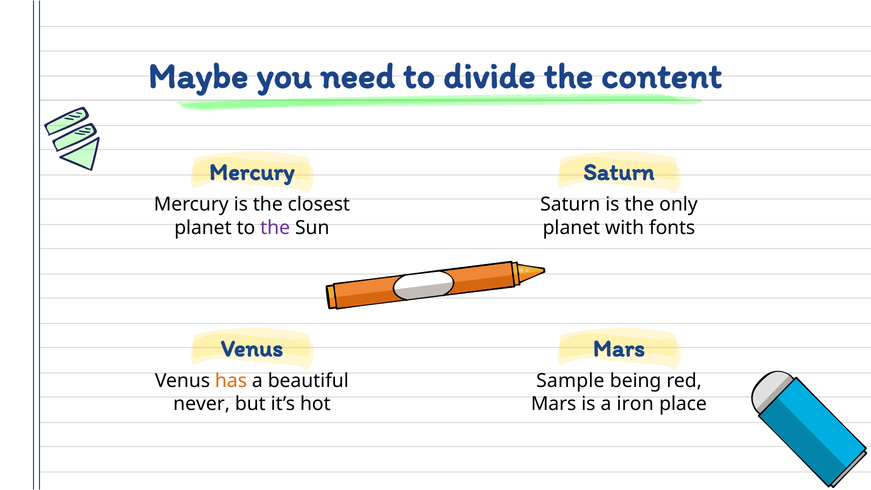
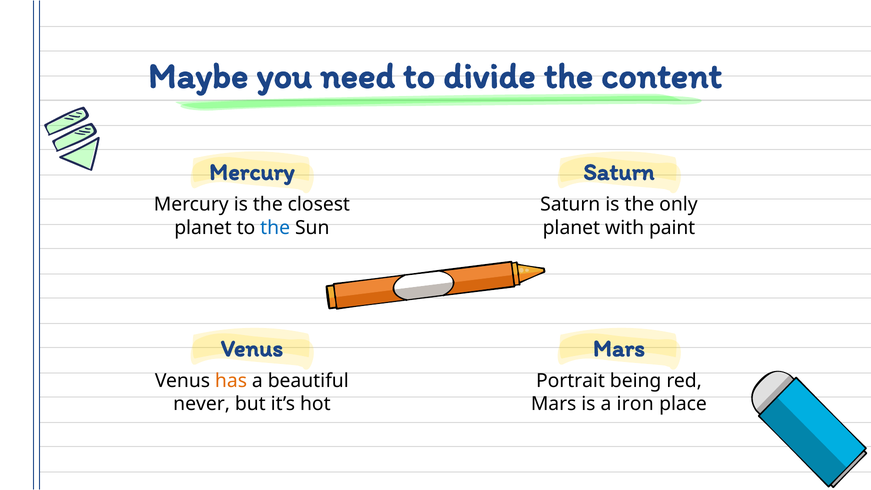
the colour: purple -> blue (275, 228)
fonts: fonts -> paint (672, 228)
Sample: Sample -> Portrait (570, 381)
